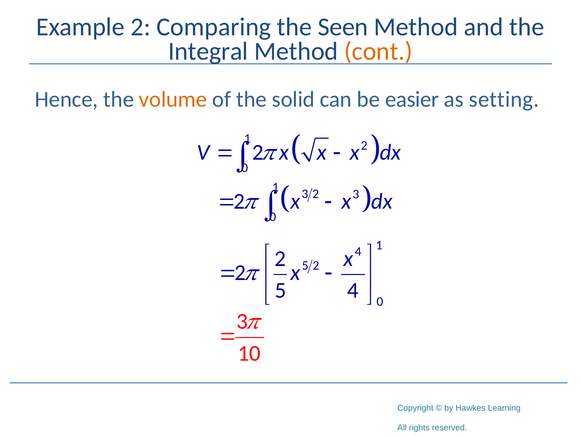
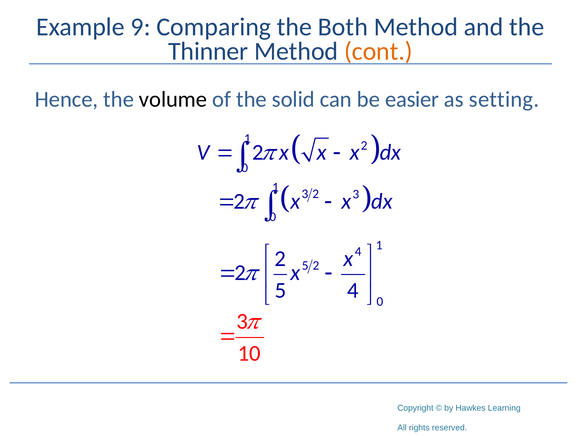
Example 2: 2 -> 9 (141, 27)
Seen: Seen -> Both (343, 27)
Integral: Integral -> Thinner (208, 51)
volume colour: orange -> black (173, 99)
